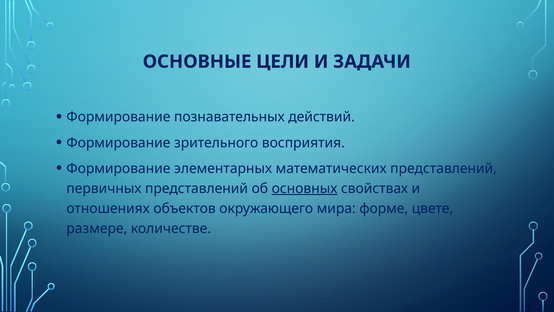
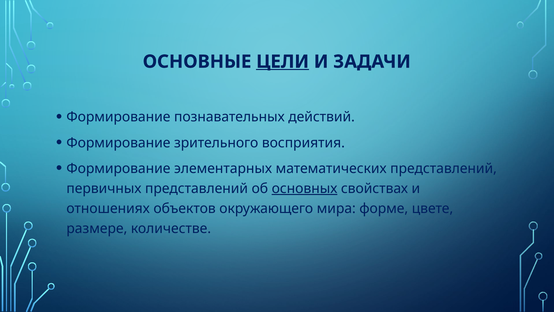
ЦЕЛИ underline: none -> present (283, 62)
